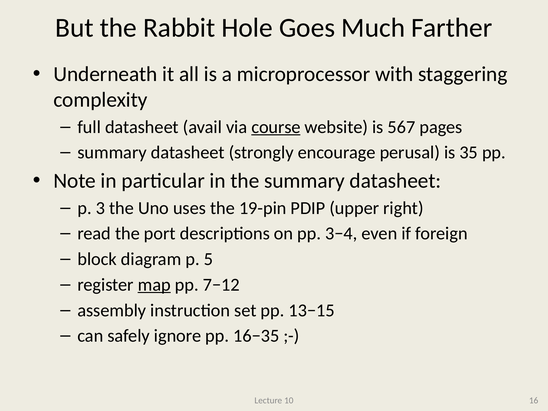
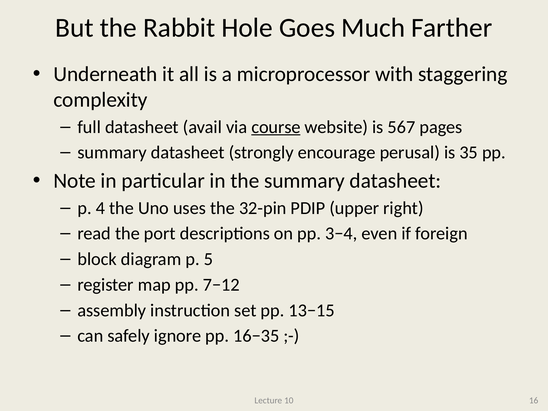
3: 3 -> 4 (100, 208)
19-pin: 19-pin -> 32-pin (263, 208)
map underline: present -> none (154, 285)
